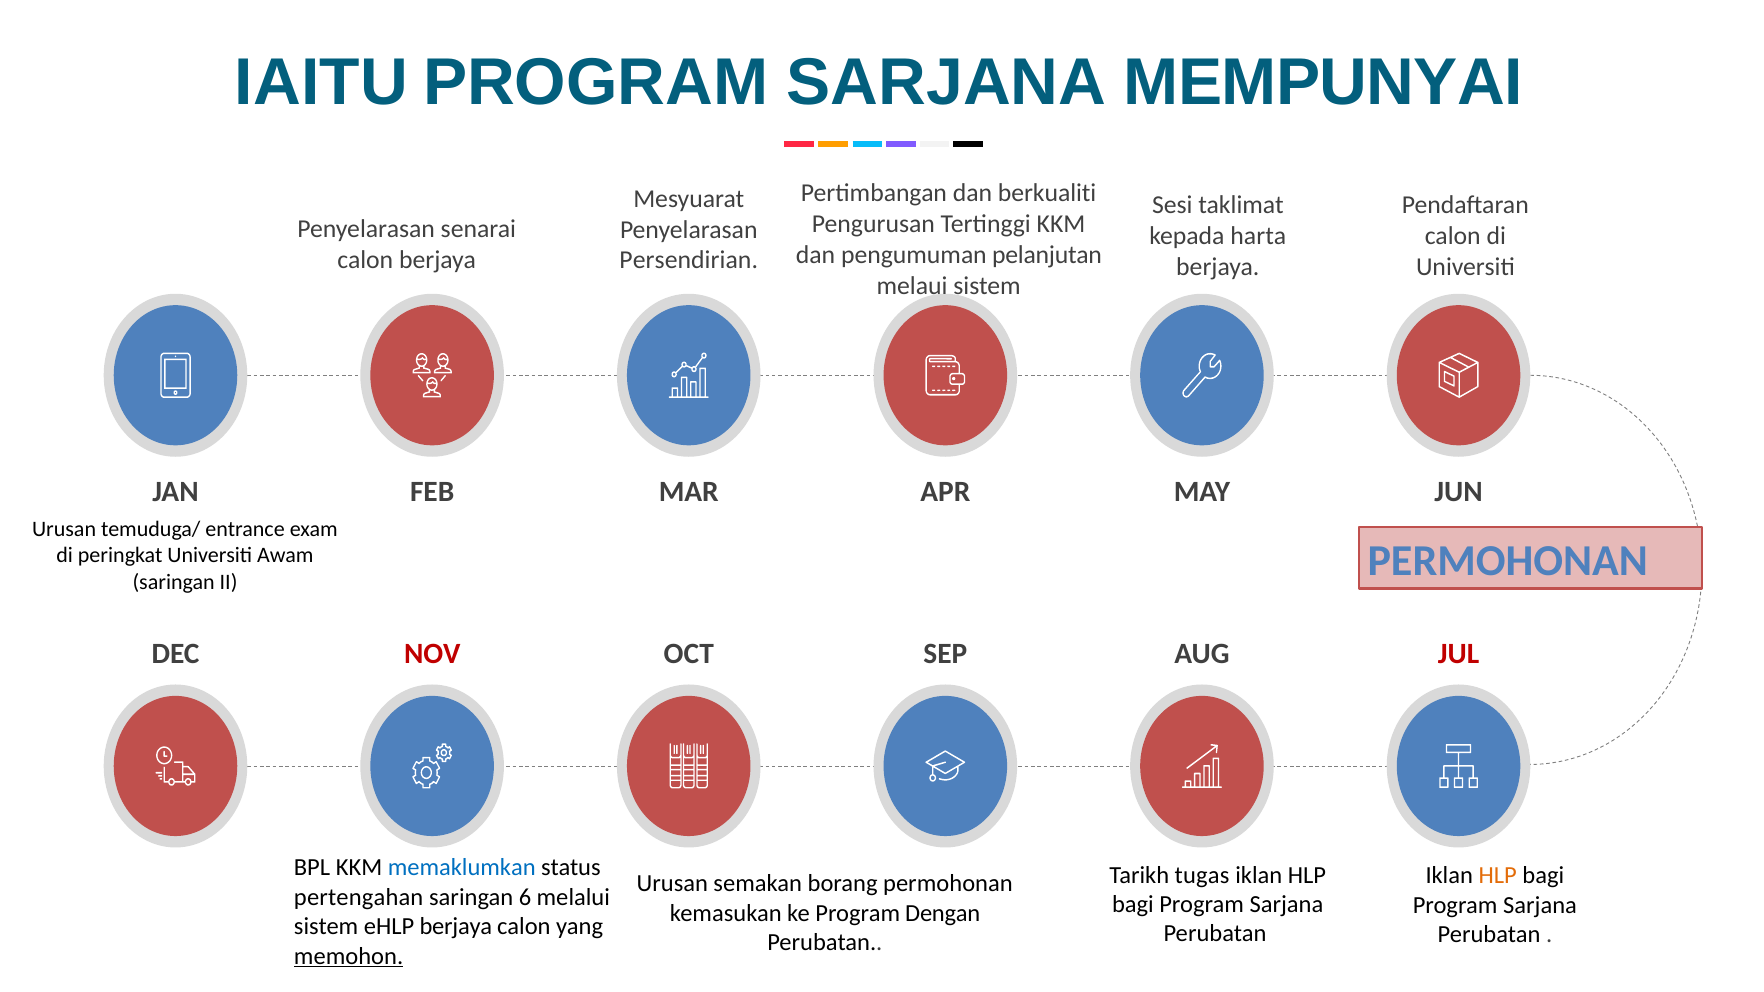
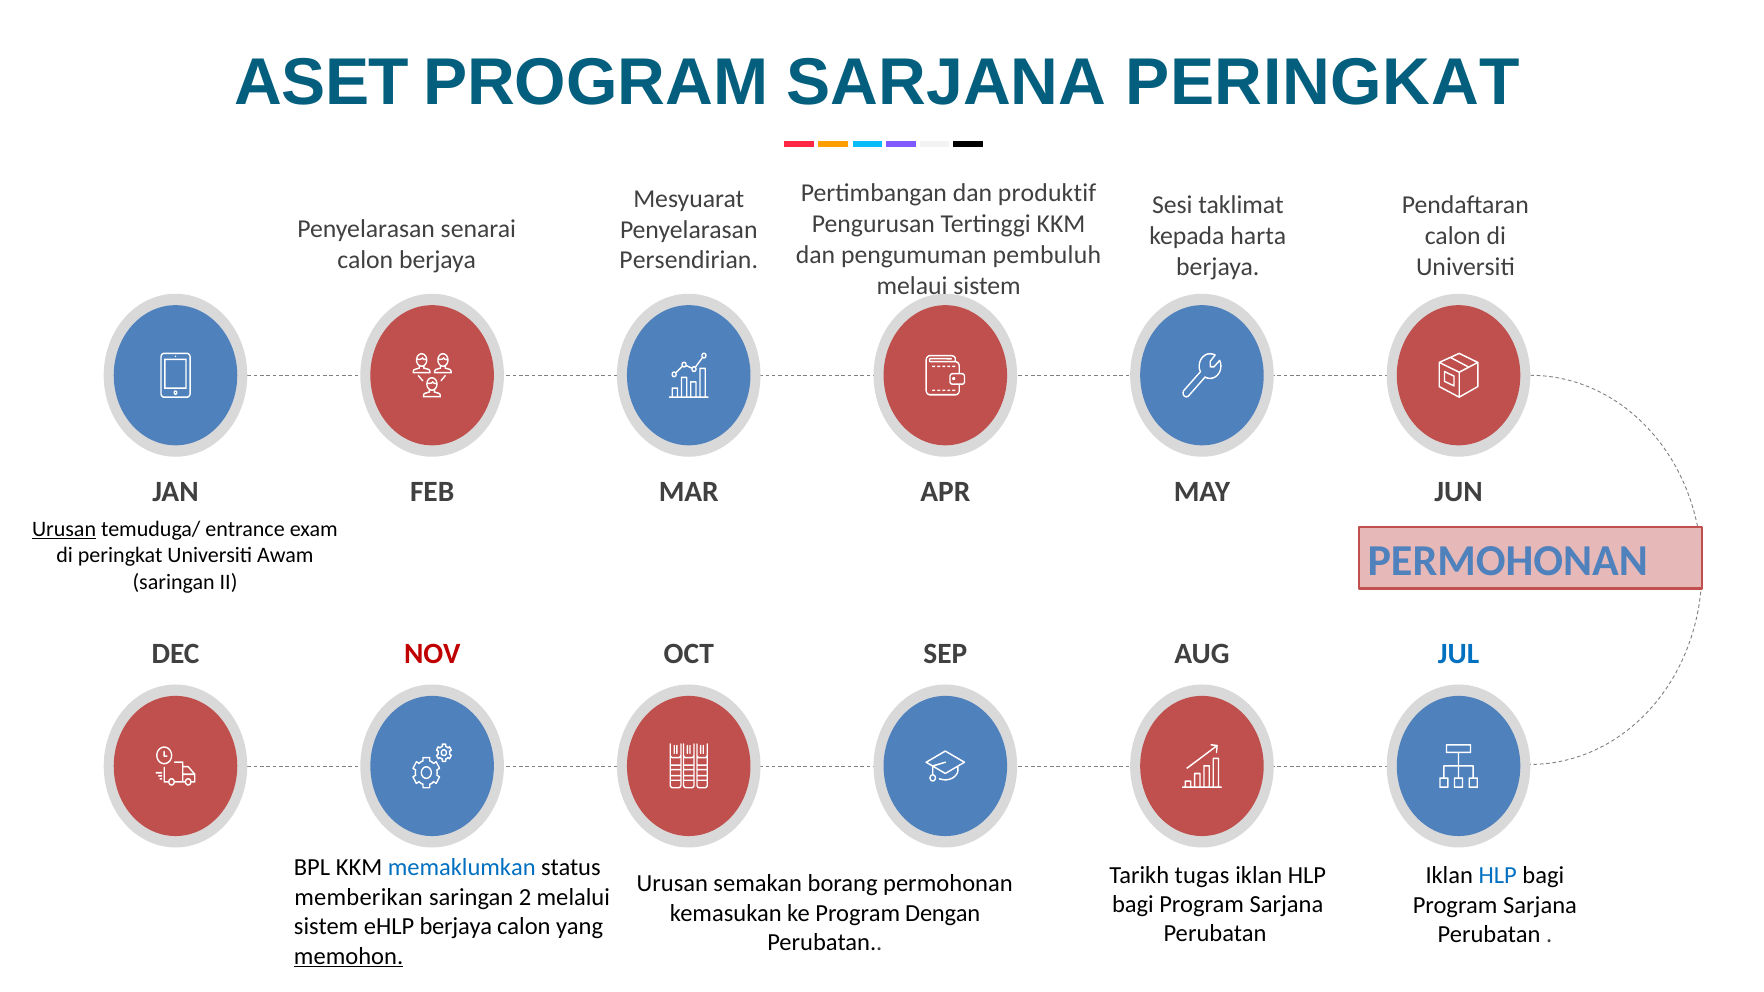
IAITU: IAITU -> ASET (322, 82)
SARJANA MEMPUNYAI: MEMPUNYAI -> PERINGKAT (1323, 82)
berkualiti: berkualiti -> produktif (1047, 193)
pelanjutan: pelanjutan -> pembuluh (1047, 255)
Urusan underline: none -> present (64, 529)
JUL colour: red -> blue (1459, 654)
HLP colour: orange -> blue (1498, 876)
pertengahan: pertengahan -> memberikan (359, 897)
6: 6 -> 2 (525, 897)
